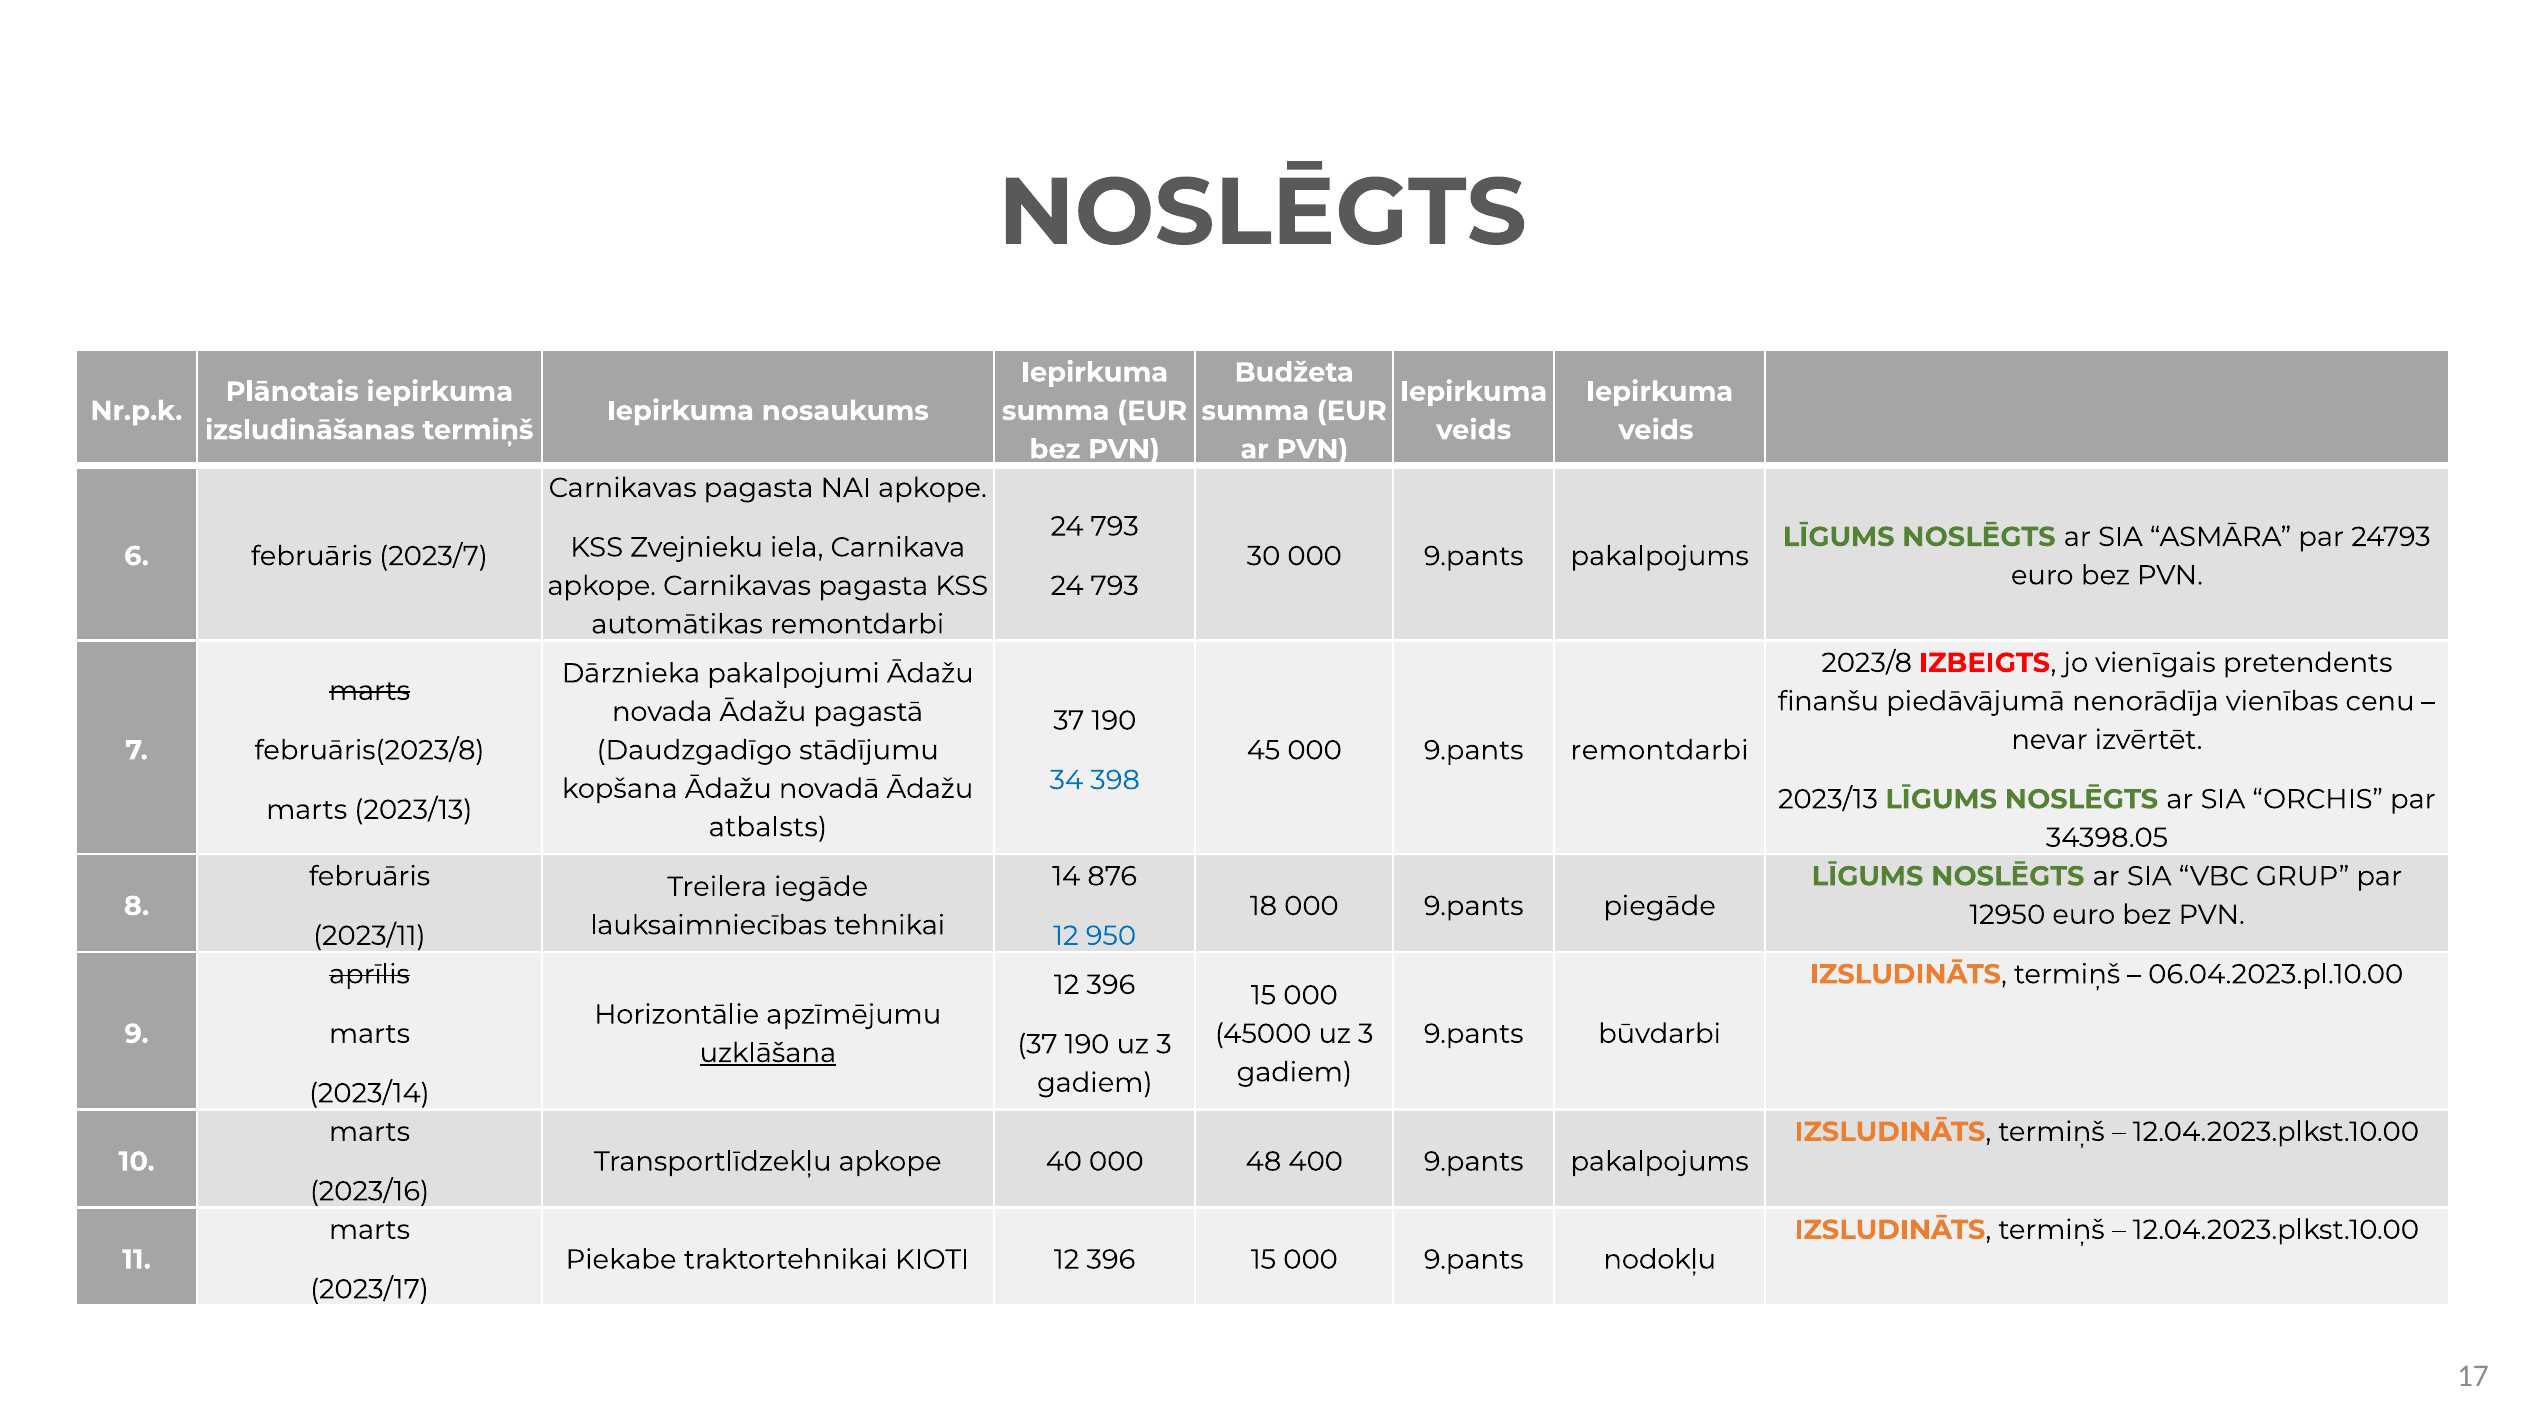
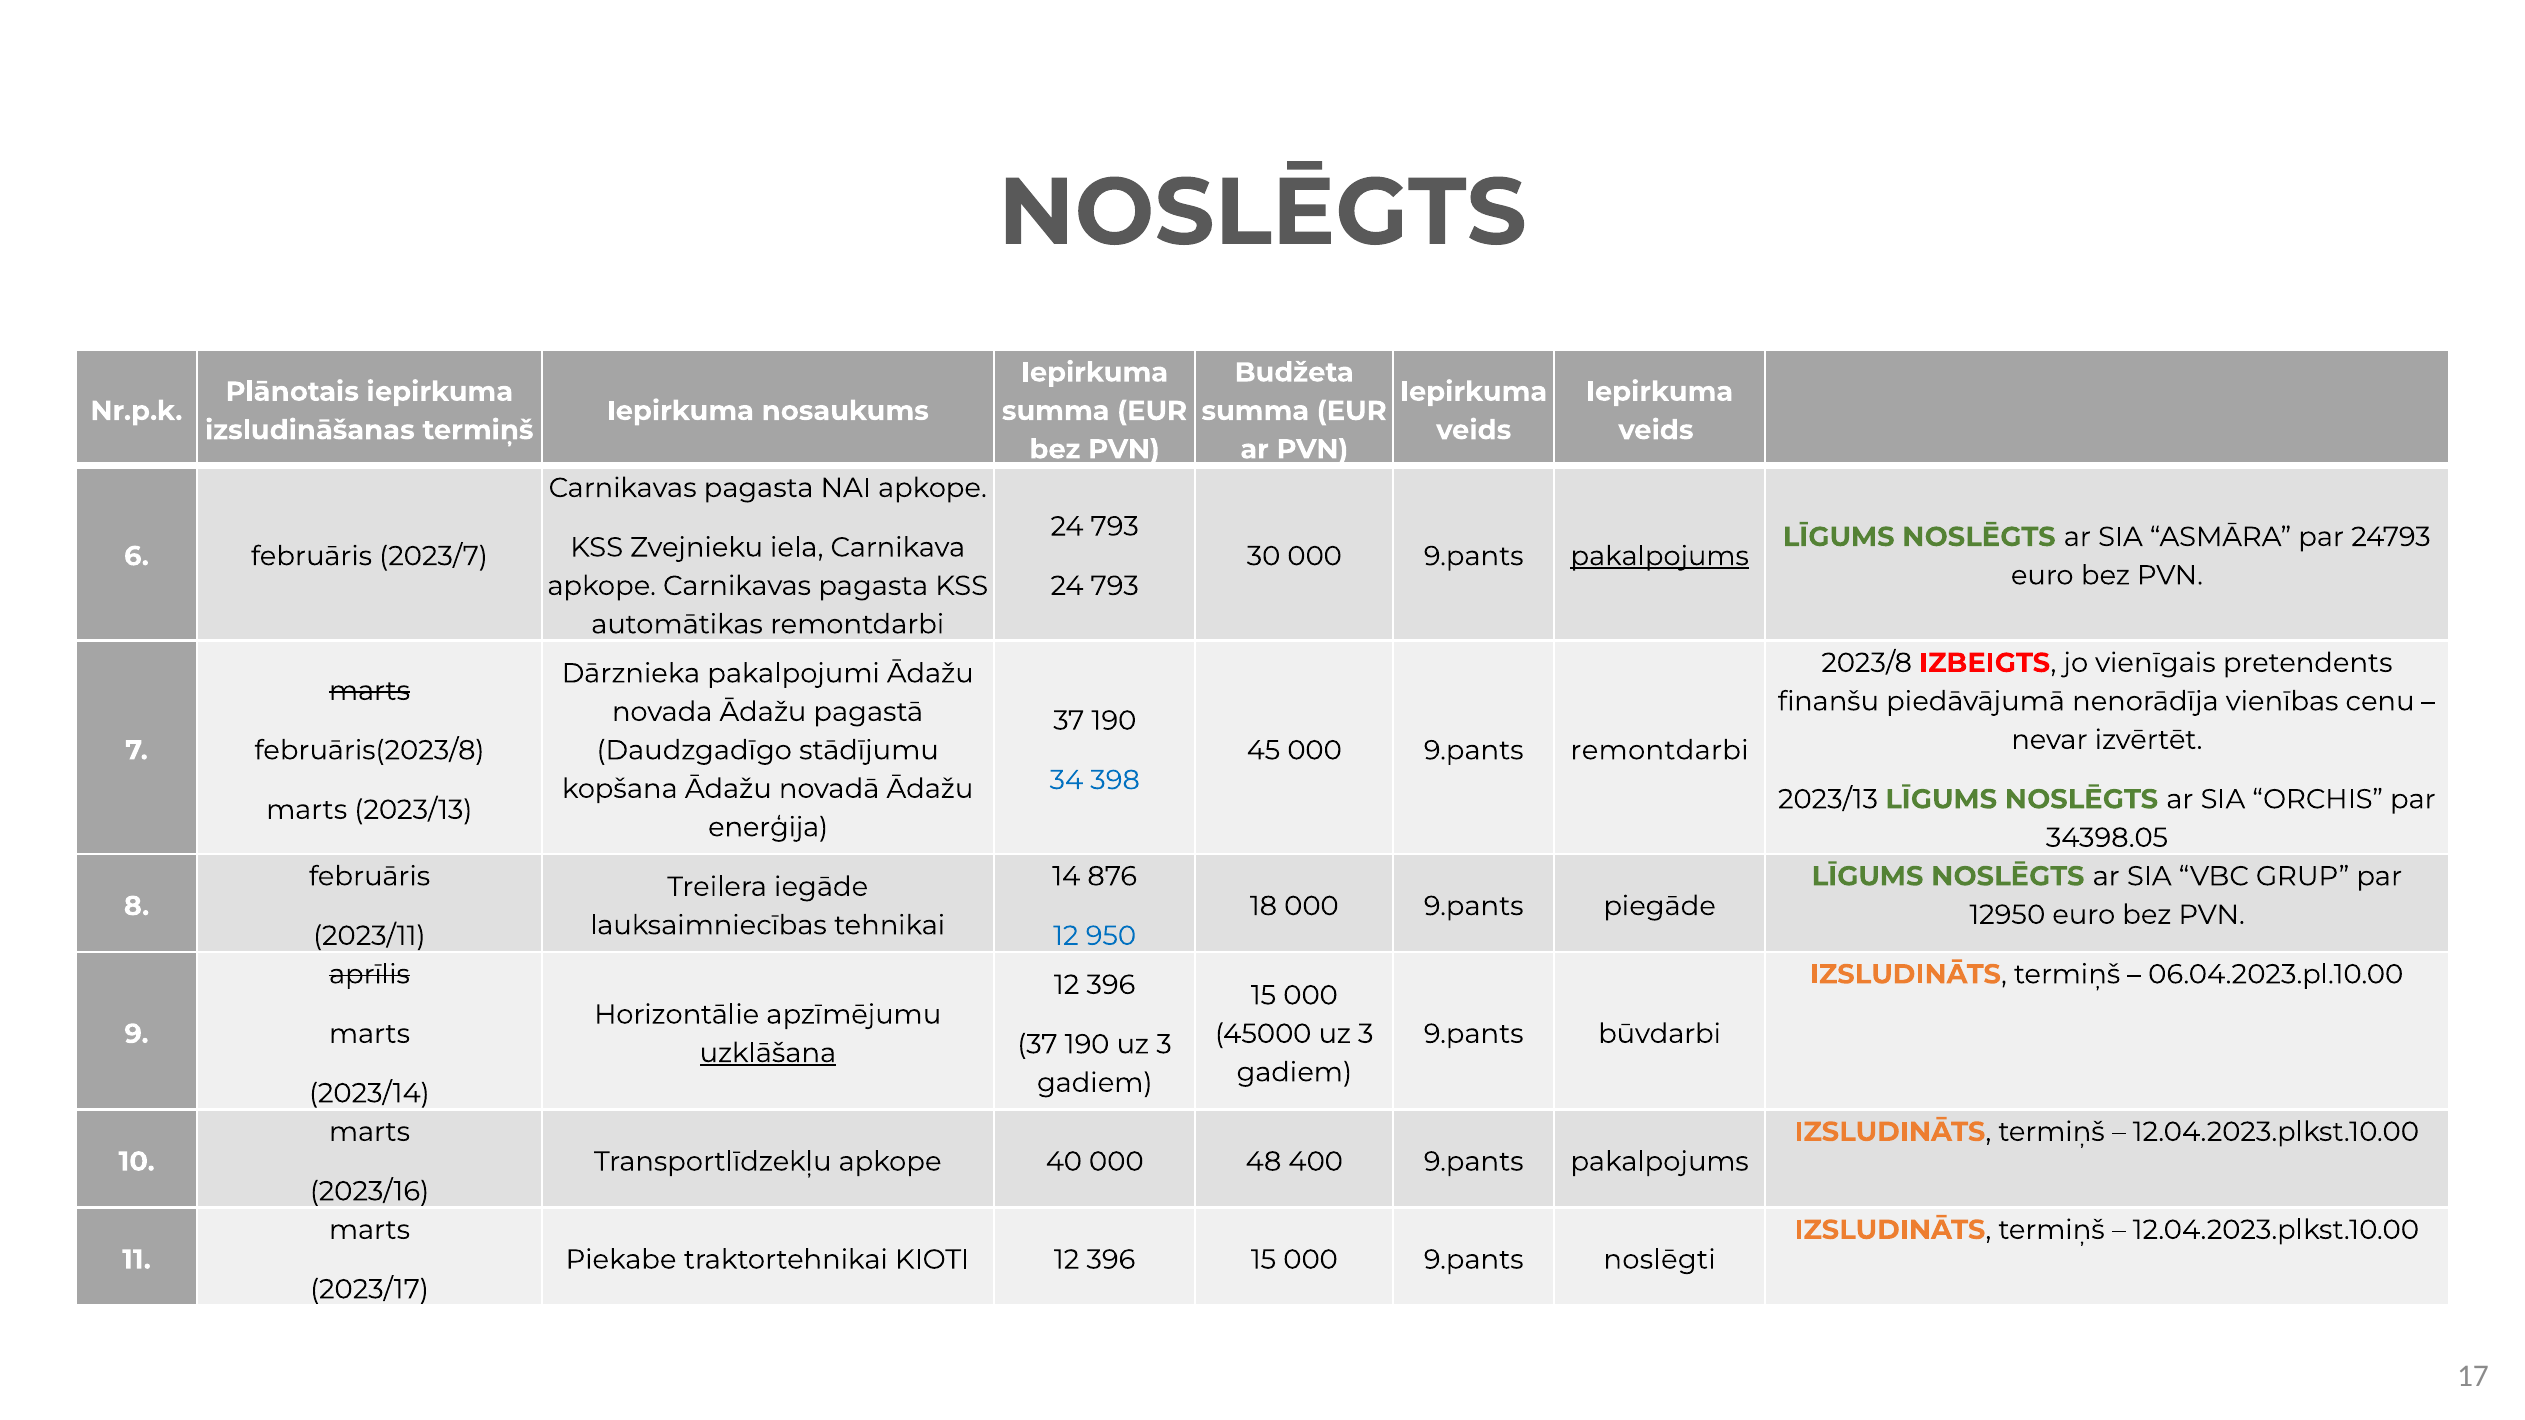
pakalpojums underline: none -> present (1660, 556)
atbalsts: atbalsts -> enerģija (768, 827)
nodokļu: nodokļu -> noslēgti (1660, 1260)
